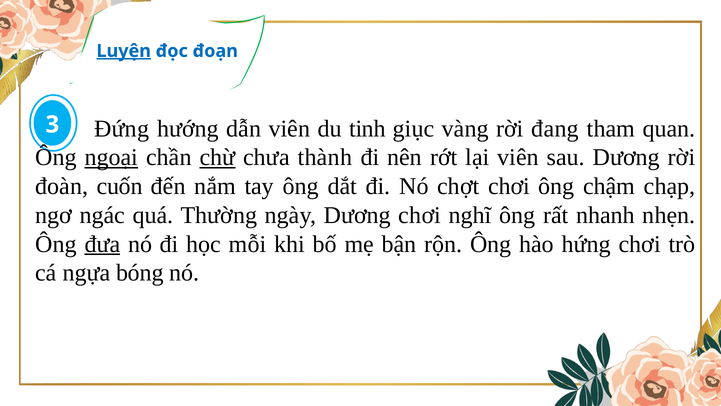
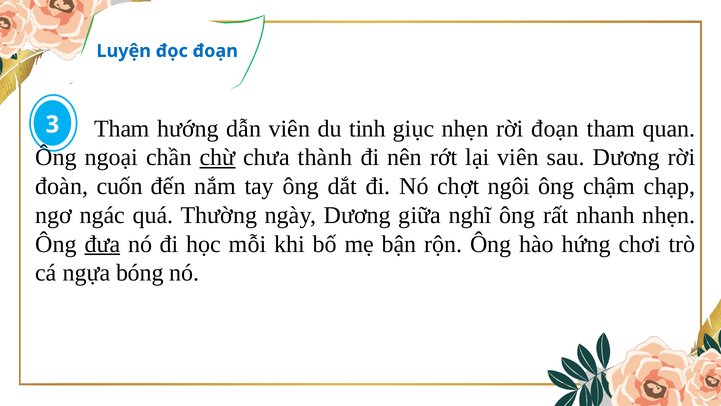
Luyện underline: present -> none (124, 51)
3 Đứng: Đứng -> Tham (122, 128)
giục vàng: vàng -> nhẹn (465, 128)
rời đang: đang -> đoạn (555, 128)
ngoại underline: present -> none (111, 157)
chợt chơi: chơi -> ngôi (509, 186)
Dương chơi: chơi -> giữa (420, 215)
